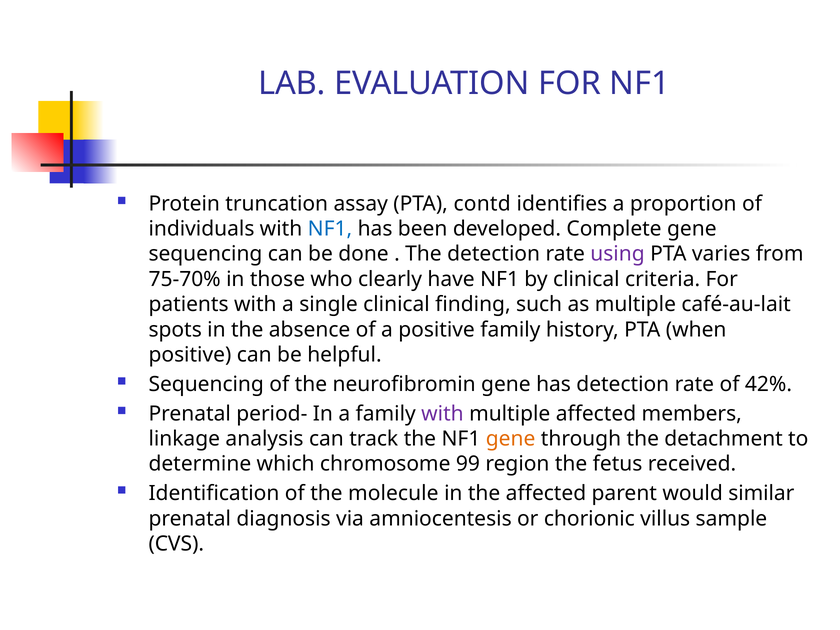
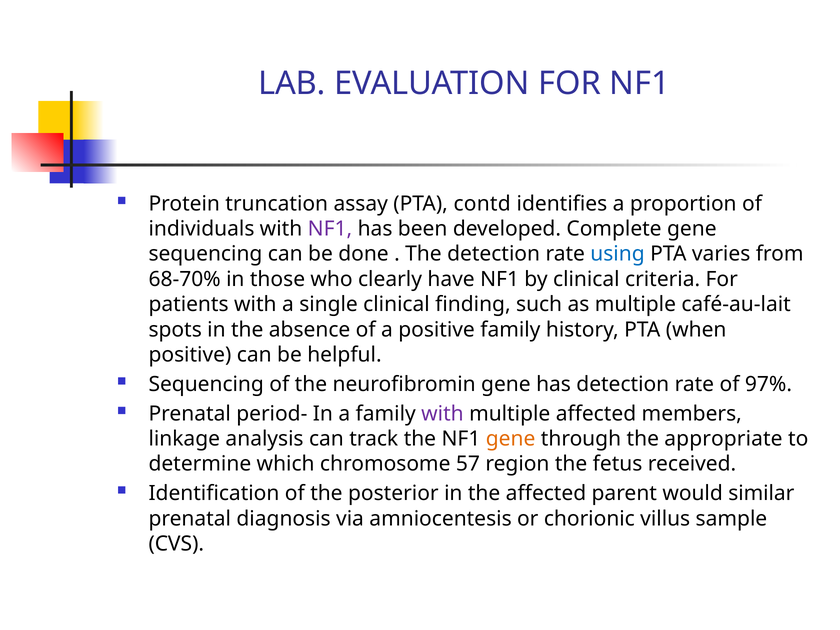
NF1 colour: blue -> purple (330, 229)
using colour: purple -> blue (618, 254)
75-70%: 75-70% -> 68-70% (185, 279)
42%: 42% -> 97% (768, 384)
detachment: detachment -> appropriate (723, 439)
99: 99 -> 57 (468, 464)
molecule: molecule -> posterior (393, 493)
